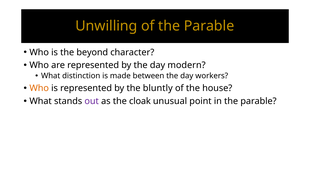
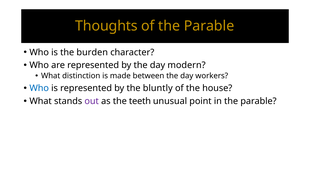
Unwilling: Unwilling -> Thoughts (106, 26)
beyond: beyond -> burden (92, 52)
Who colour: orange -> blue (39, 88)
cloak: cloak -> teeth (140, 101)
